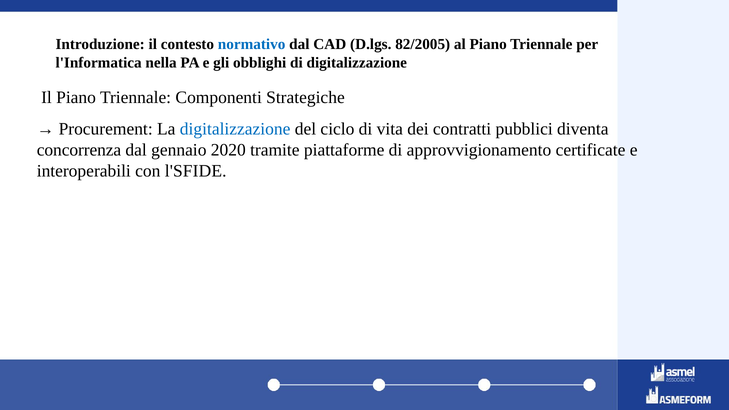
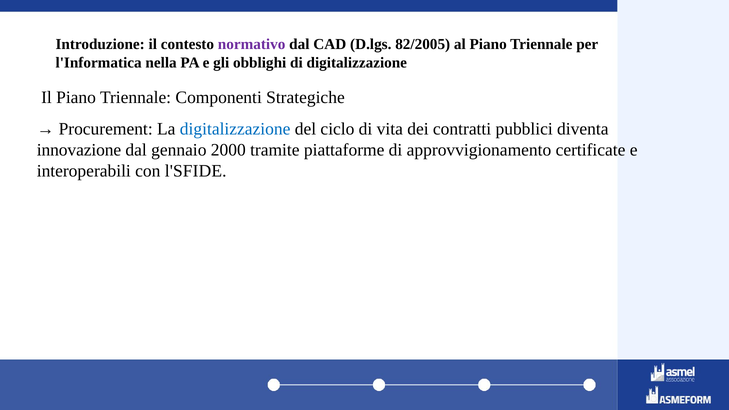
normativo colour: blue -> purple (252, 44)
concorrenza: concorrenza -> innovazione (79, 150)
2020: 2020 -> 2000 (228, 150)
